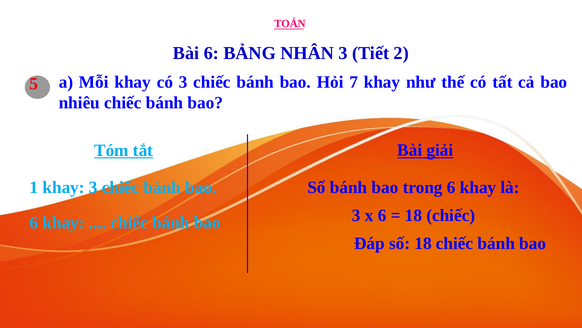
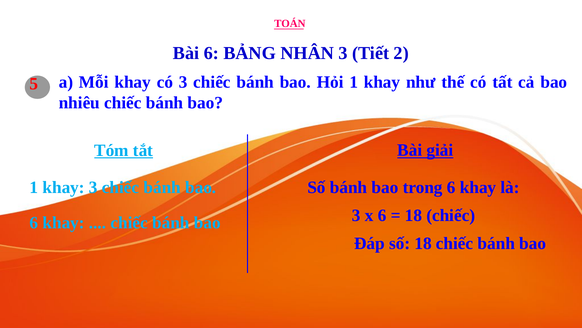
Hỏi 7: 7 -> 1 (354, 82)
